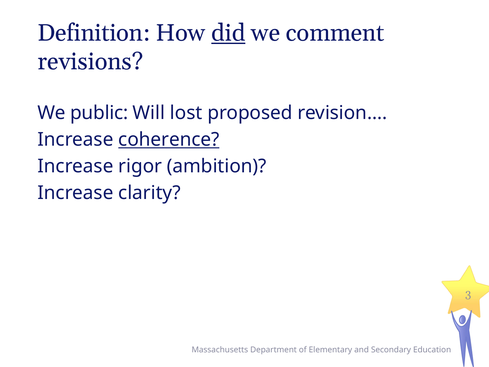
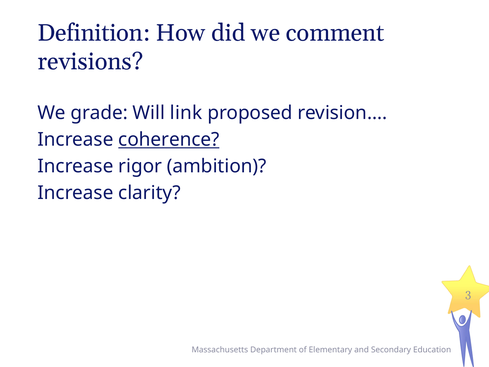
did underline: present -> none (228, 33)
public: public -> grade (99, 113)
lost: lost -> link (186, 113)
